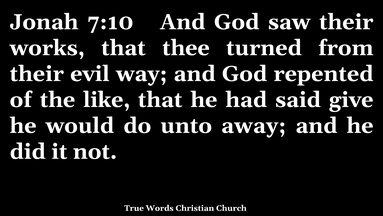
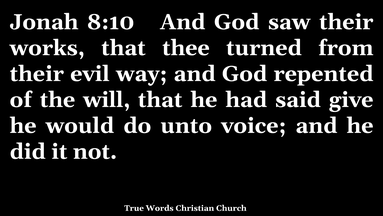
7:10: 7:10 -> 8:10 (111, 22)
like: like -> will (107, 100)
away: away -> voice (254, 125)
